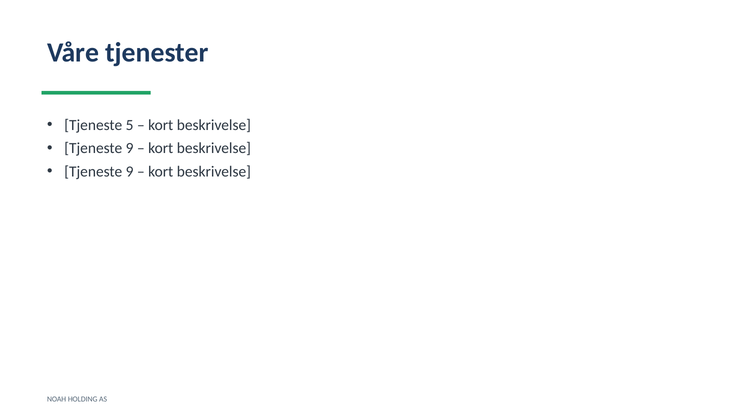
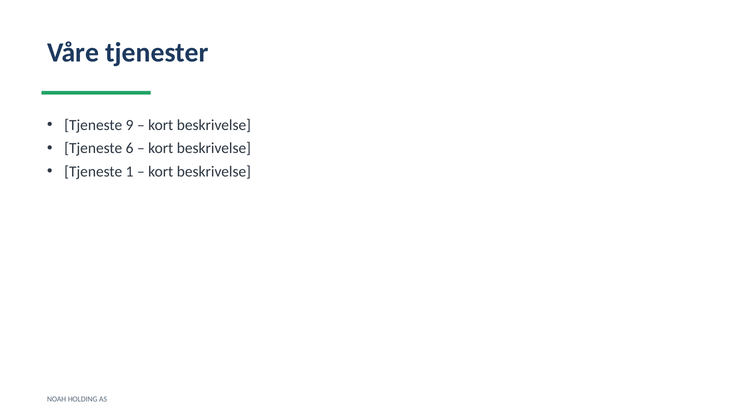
5: 5 -> 9 (130, 125)
9: 9 -> 6 (130, 148)
9: 9 -> 1 (130, 171)
